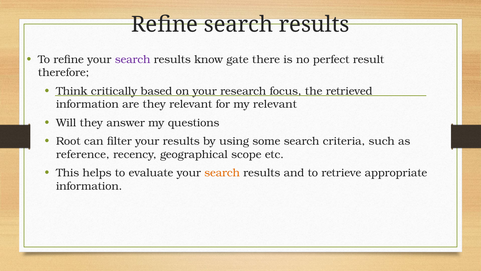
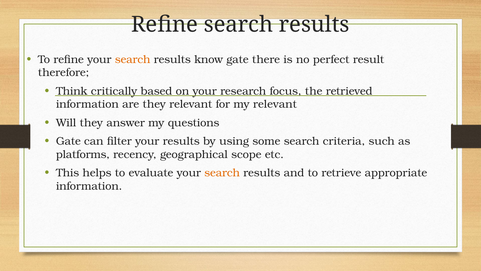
search colour: purple -> orange (133, 59)
Root: Root -> Gate (68, 141)
reference: reference -> platforms (83, 154)
